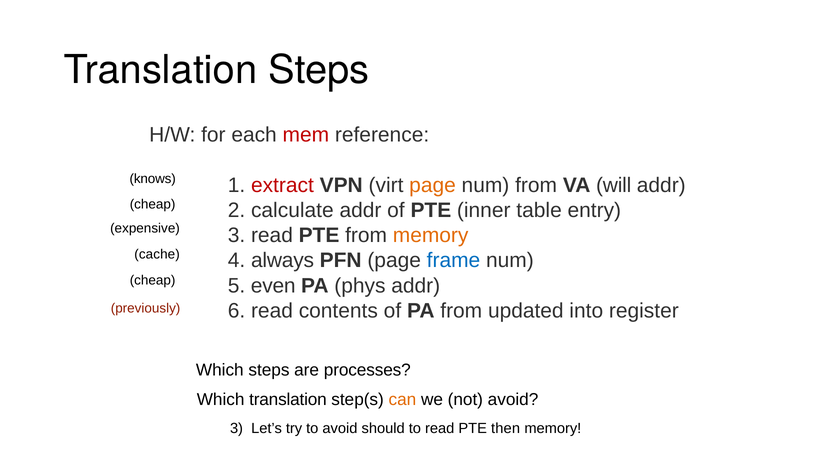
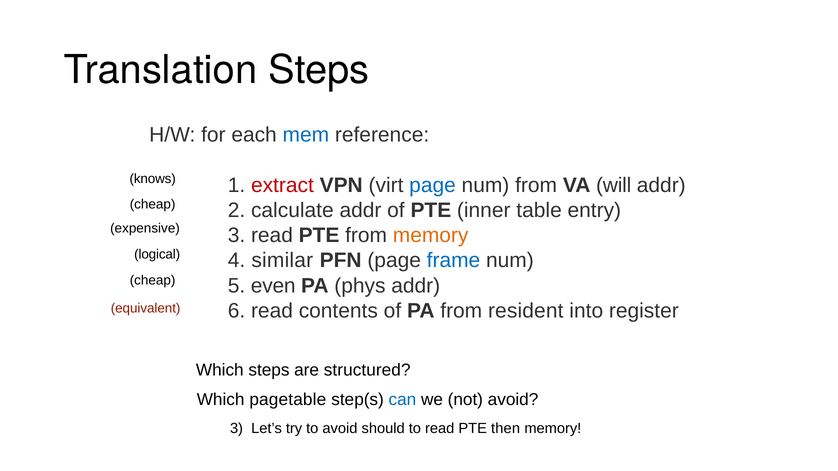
mem colour: red -> blue (306, 135)
page colour: orange -> blue (433, 185)
cache: cache -> logical (157, 255)
always: always -> similar (282, 261)
updated: updated -> resident (526, 311)
previously: previously -> equivalent (146, 309)
processes: processes -> structured (367, 371)
Which translation: translation -> pagetable (288, 400)
can colour: orange -> blue (402, 400)
